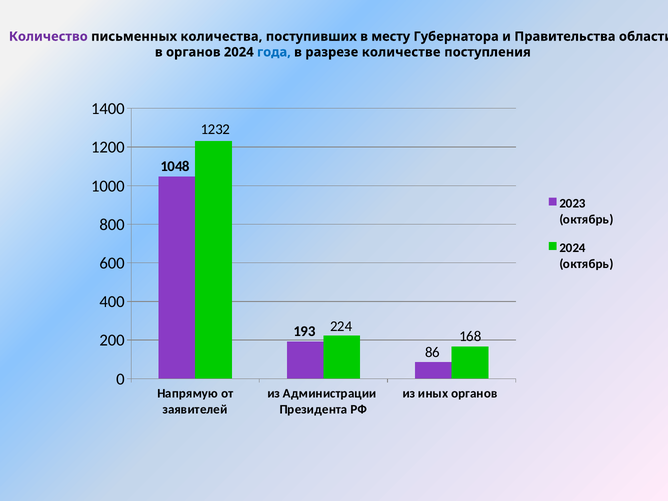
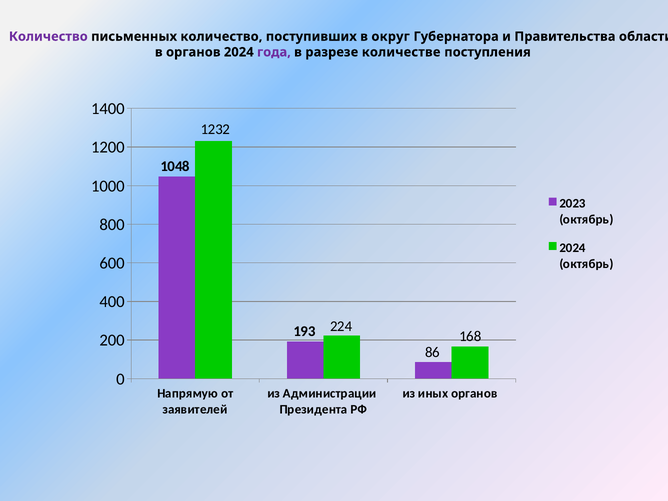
письменных количества: количества -> количество (221, 37)
месту: месту -> округ (391, 37)
года colour: blue -> purple (274, 52)
